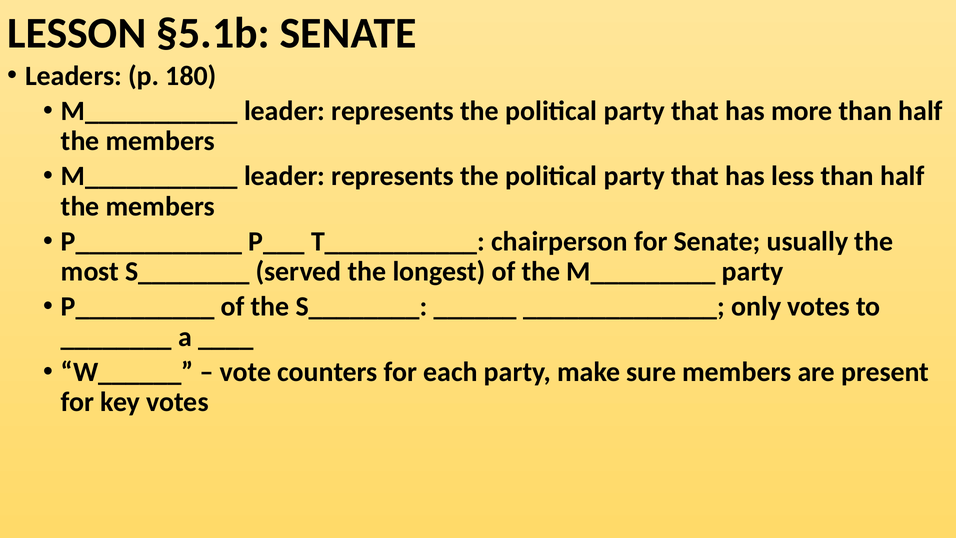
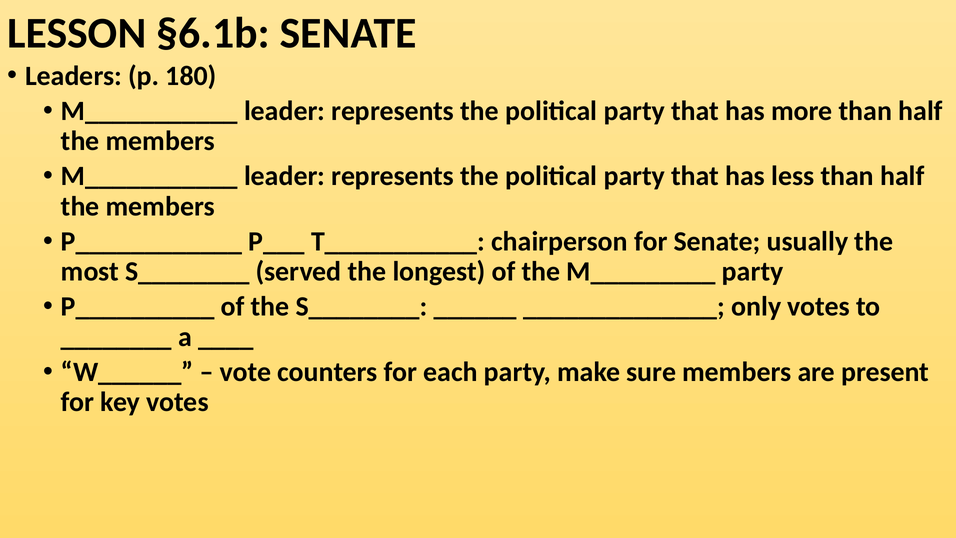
§5.1b: §5.1b -> §6.1b (213, 33)
